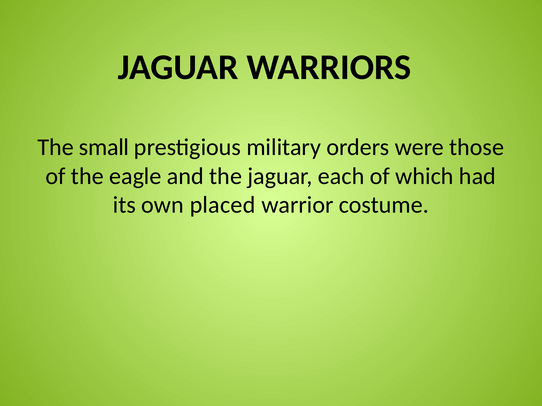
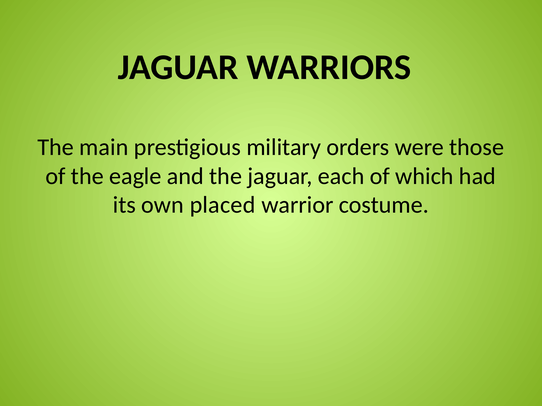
small: small -> main (104, 147)
